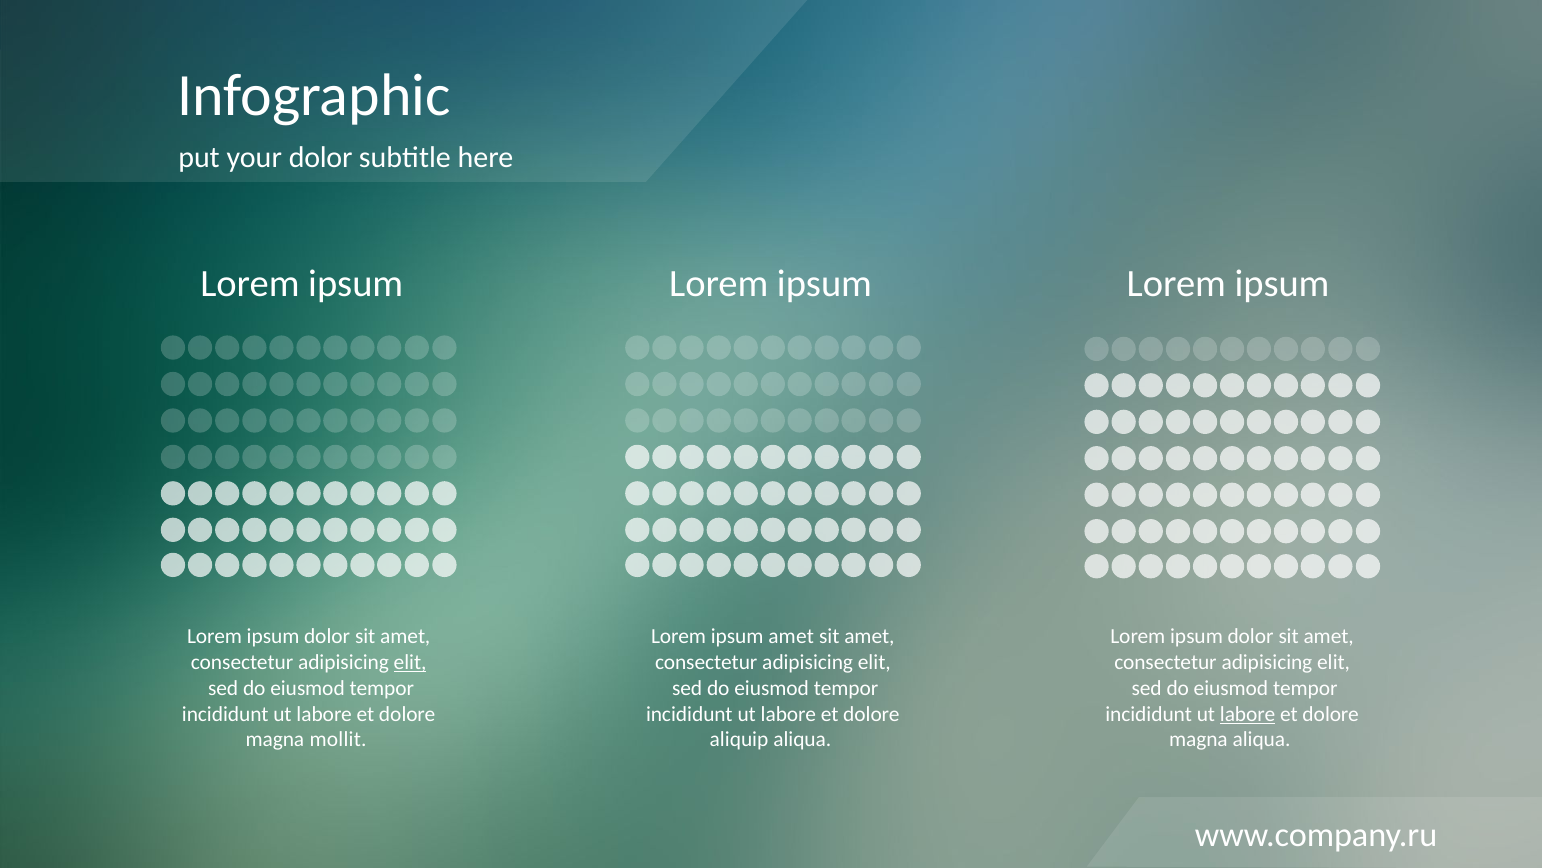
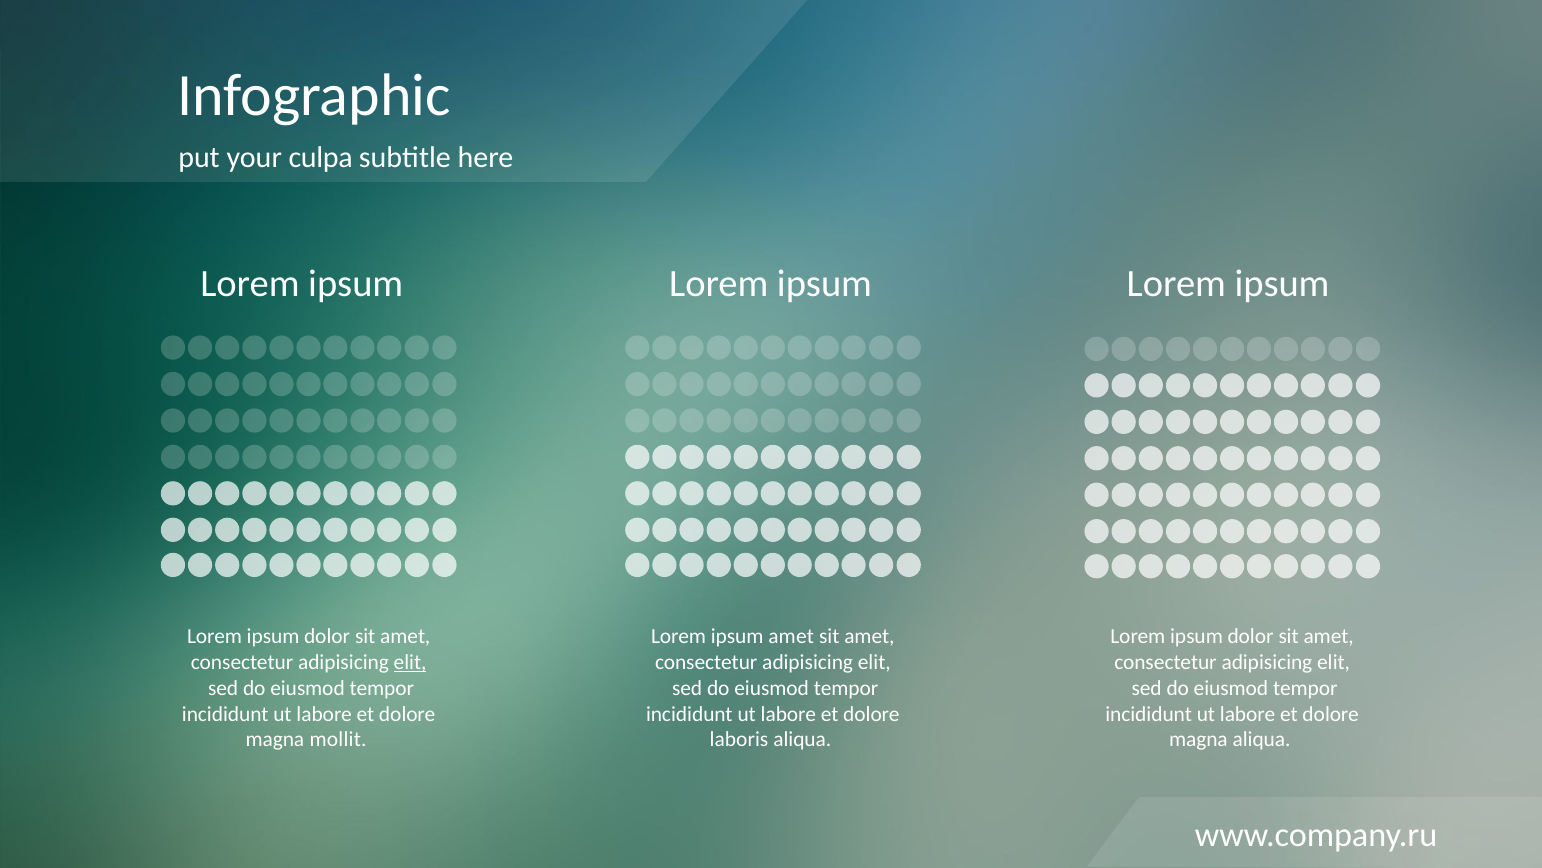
your dolor: dolor -> culpa (321, 158)
labore underline: present -> none (1248, 714)
aliquip: aliquip -> laboris (739, 739)
